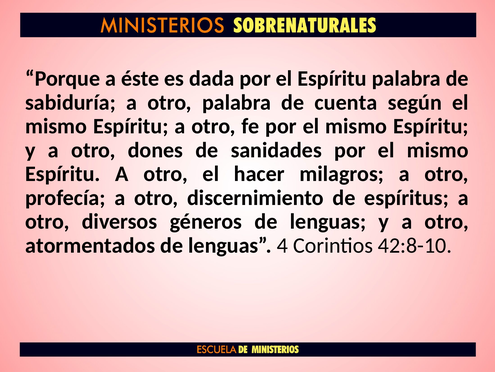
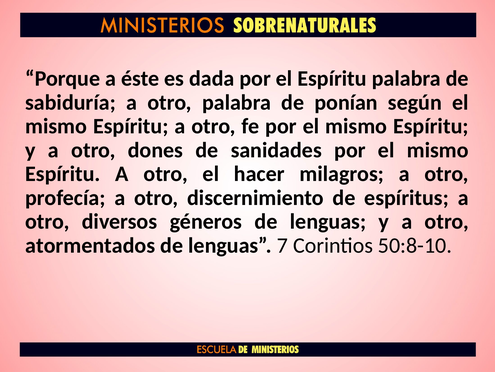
cuenta: cuenta -> ponían (346, 102)
4: 4 -> 7 (283, 245)
42:8-10: 42:8-10 -> 50:8-10 (415, 245)
